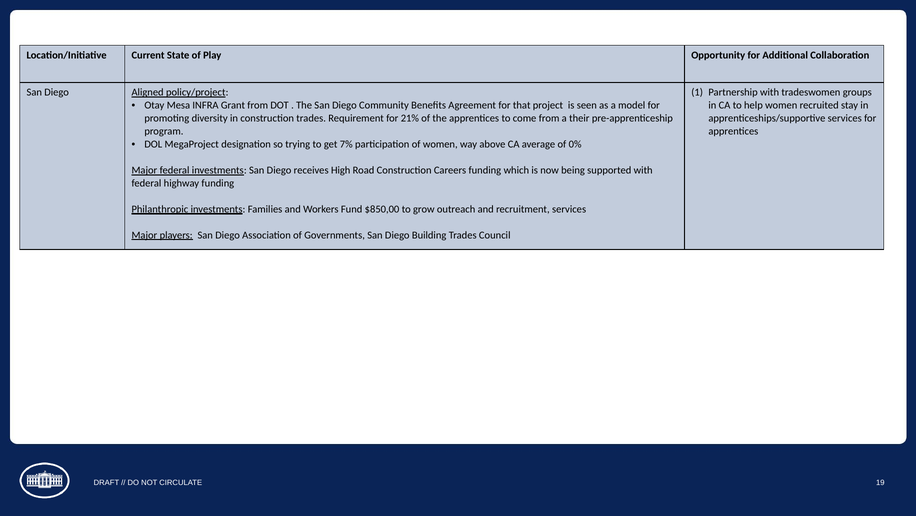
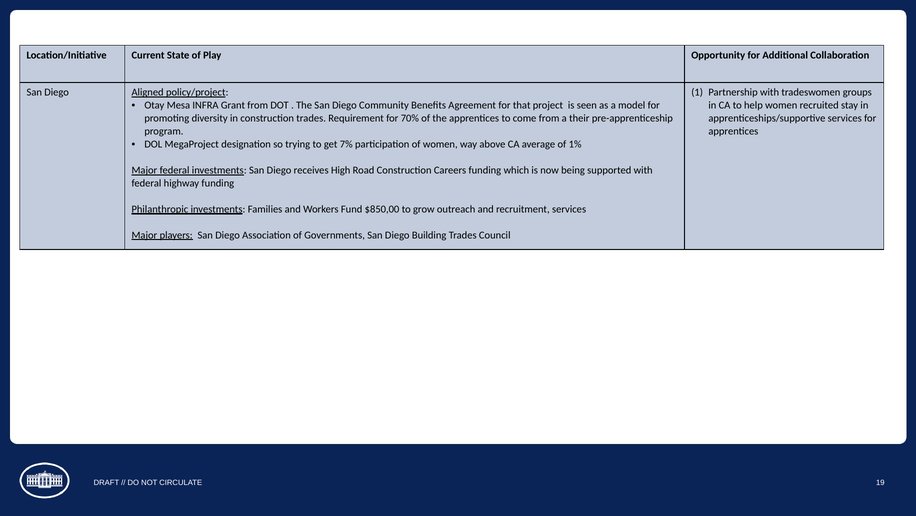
21%: 21% -> 70% (410, 118)
0%: 0% -> 1% (575, 144)
